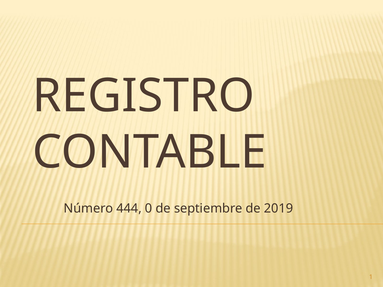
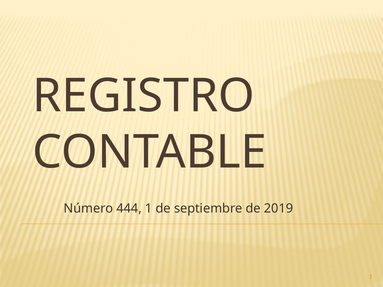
444 0: 0 -> 1 (149, 209)
